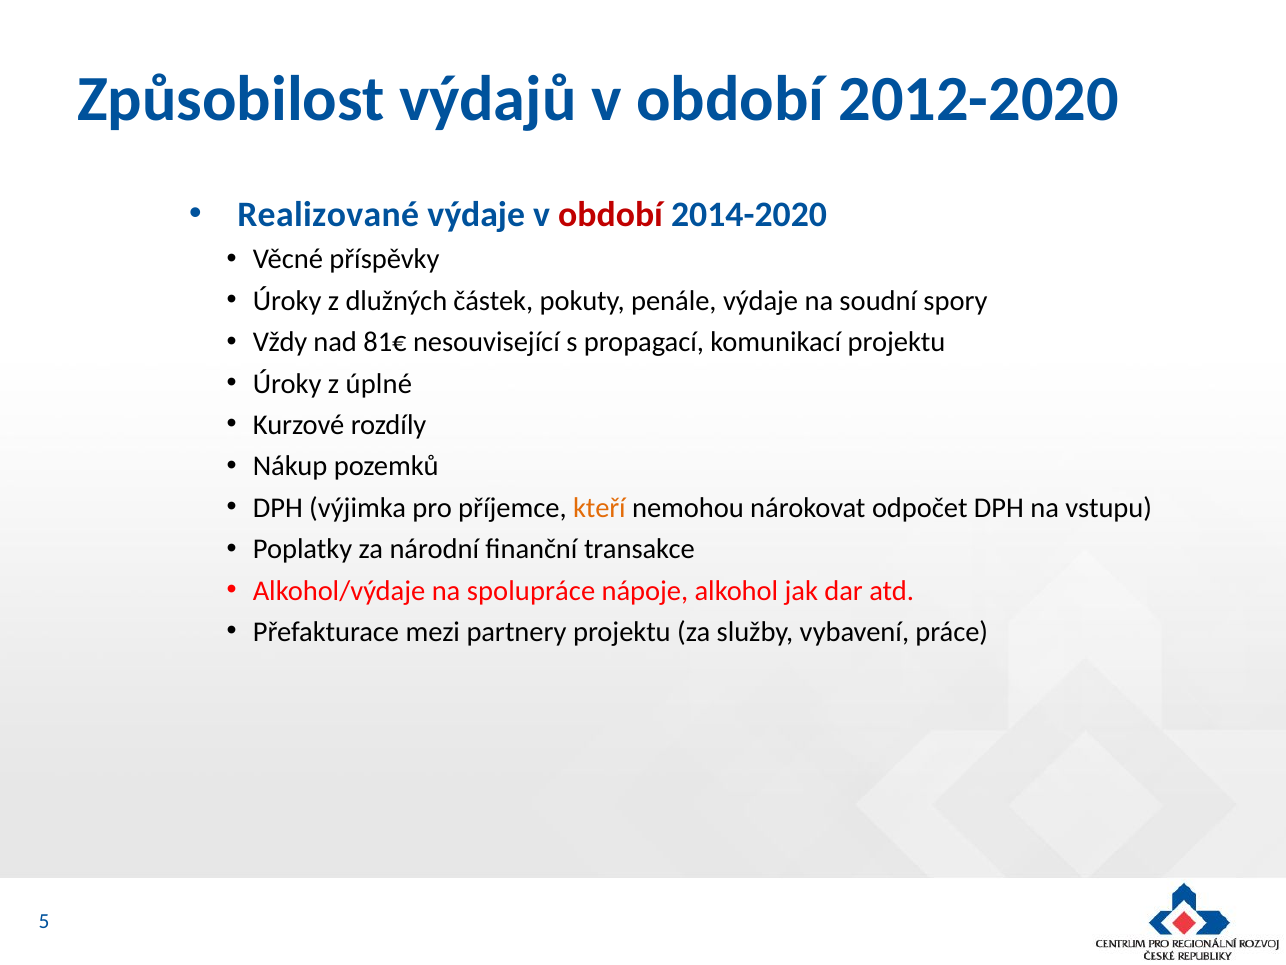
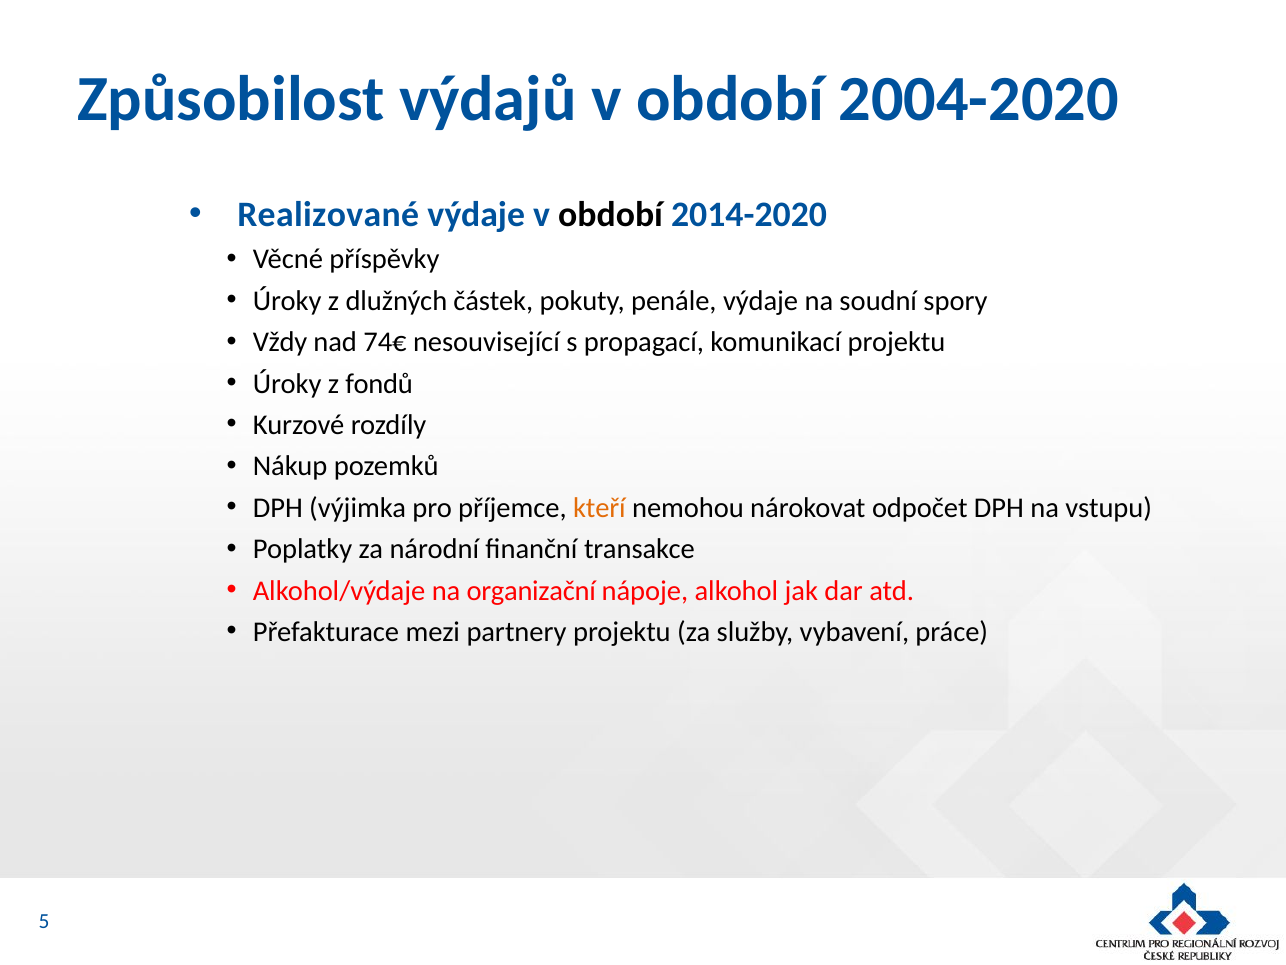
2012-2020: 2012-2020 -> 2004-2020 (979, 99)
období colour: red -> black (611, 214)
81€: 81€ -> 74€ (385, 342)
úplné: úplné -> fondů (379, 383)
spolupráce: spolupráce -> organizační (531, 590)
